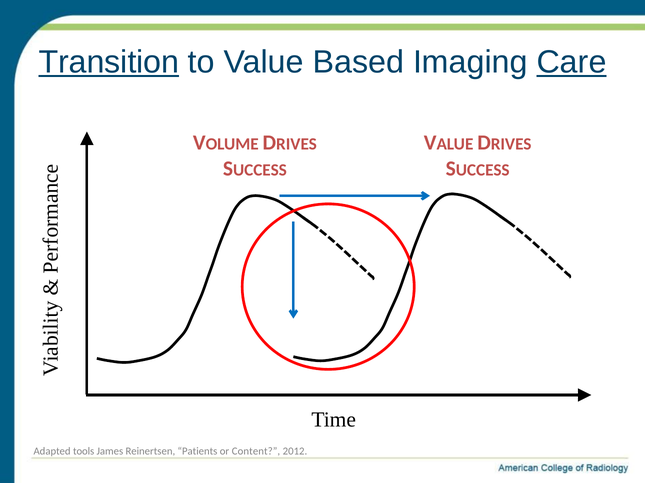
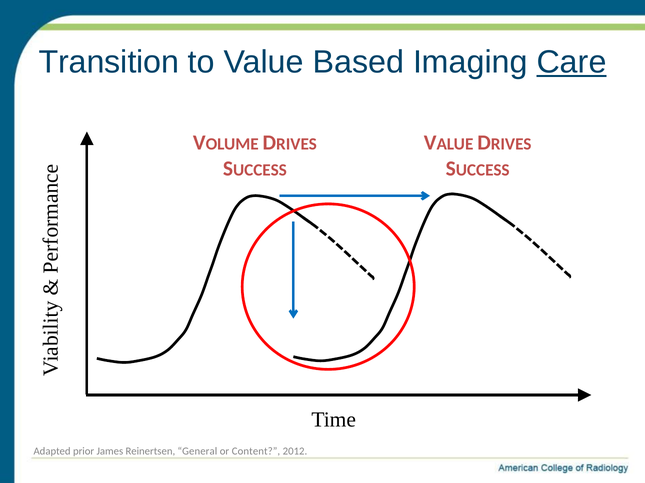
Transition underline: present -> none (109, 62)
tools: tools -> prior (84, 452)
Patients: Patients -> General (197, 452)
